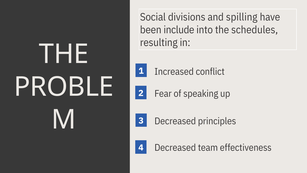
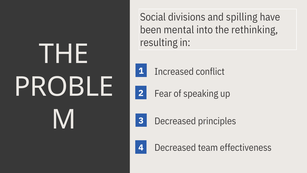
include: include -> mental (179, 30)
schedules: schedules -> rethinking (255, 30)
